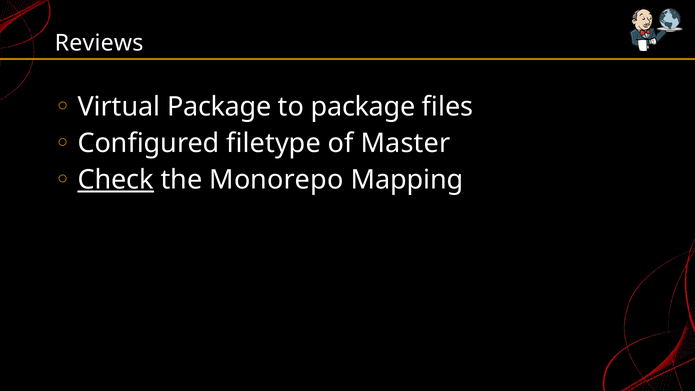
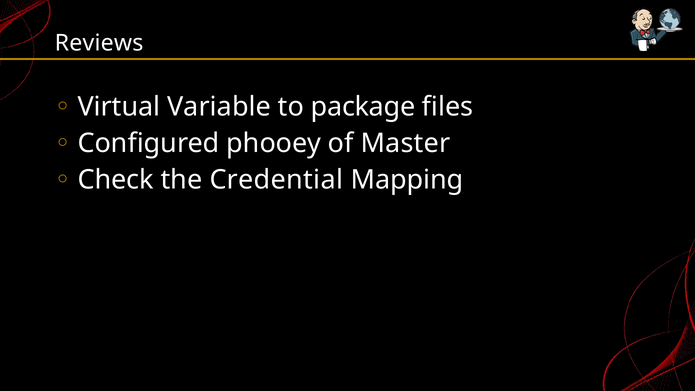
Virtual Package: Package -> Variable (219, 107)
filetype: filetype -> phooey (274, 143)
Check underline: present -> none (116, 180)
Monorepo: Monorepo -> Credential (276, 180)
